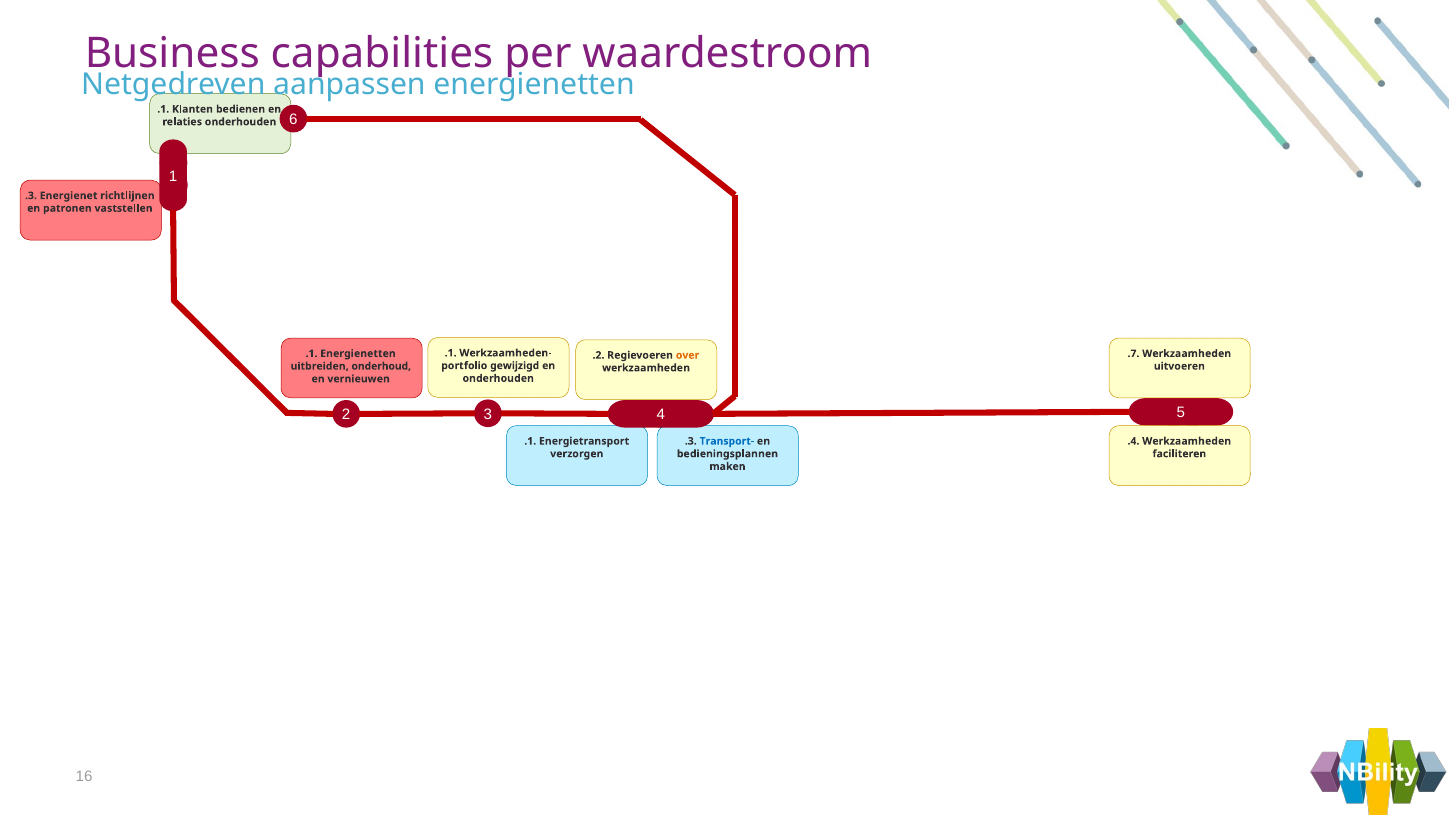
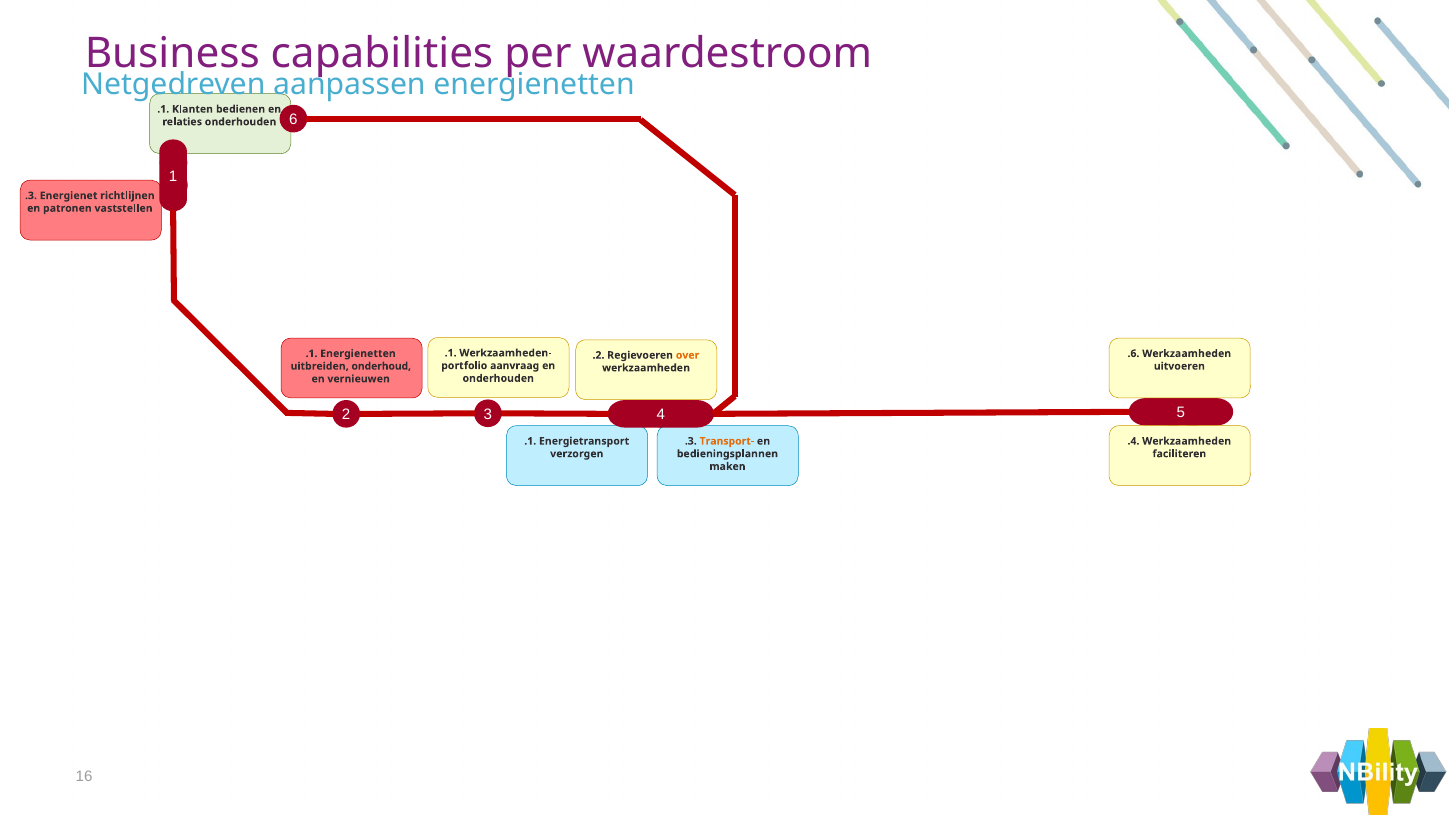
.7: .7 -> .6 (1133, 354)
gewijzigd: gewijzigd -> aanvraag (515, 366)
Transport- colour: blue -> orange (727, 441)
